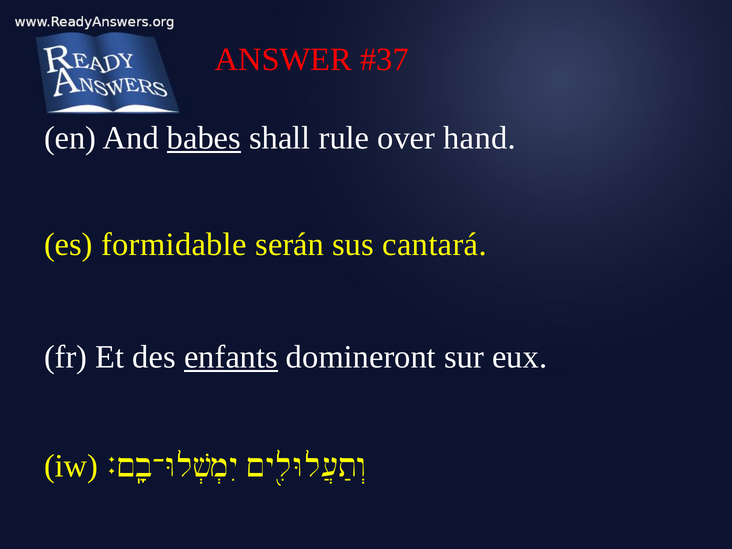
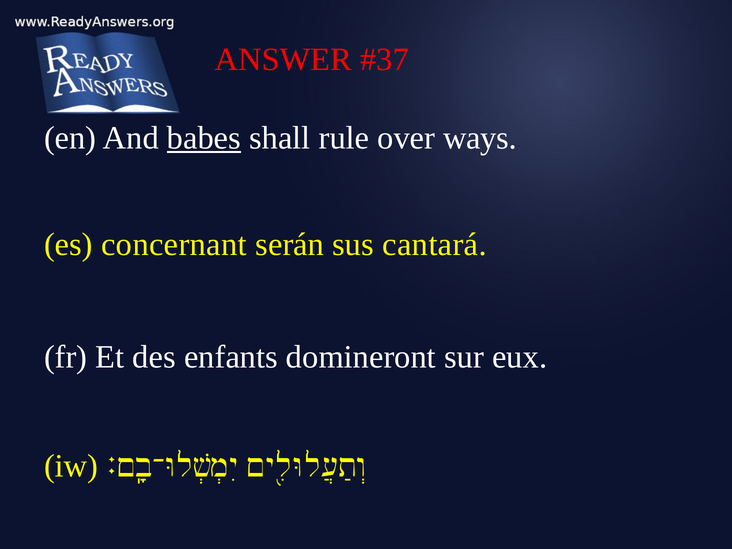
hand: hand -> ways (480, 138)
formidable: formidable -> concernant (174, 244)
enfants underline: present -> none (231, 357)
